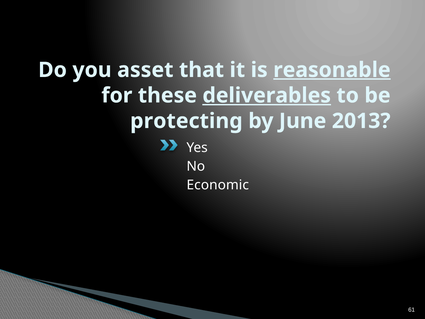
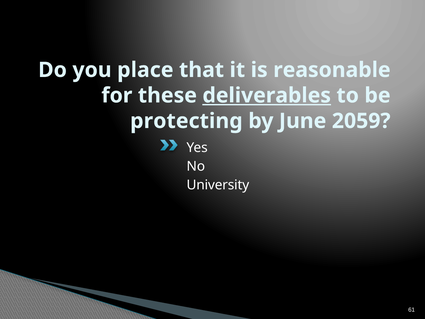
asset: asset -> place (145, 70)
reasonable underline: present -> none (332, 70)
2013: 2013 -> 2059 (361, 121)
Economic: Economic -> University (218, 185)
